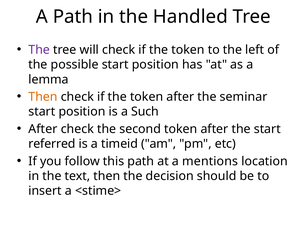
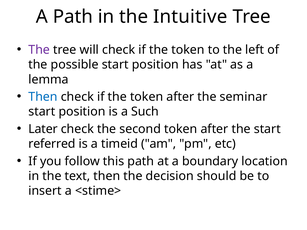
Handled: Handled -> Intuitive (190, 17)
Then colour: orange -> blue (43, 97)
After: After -> Later (43, 129)
mentions: mentions -> boundary (210, 161)
